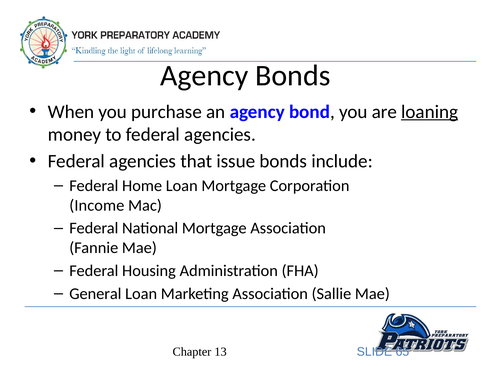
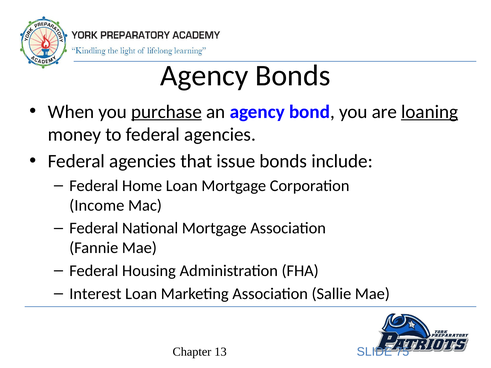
purchase underline: none -> present (167, 112)
General: General -> Interest (95, 294)
65: 65 -> 75 (402, 352)
